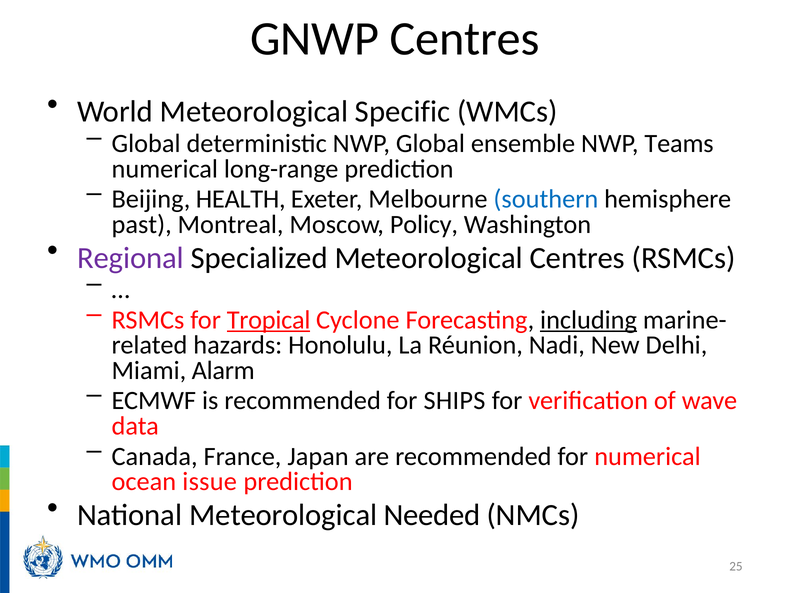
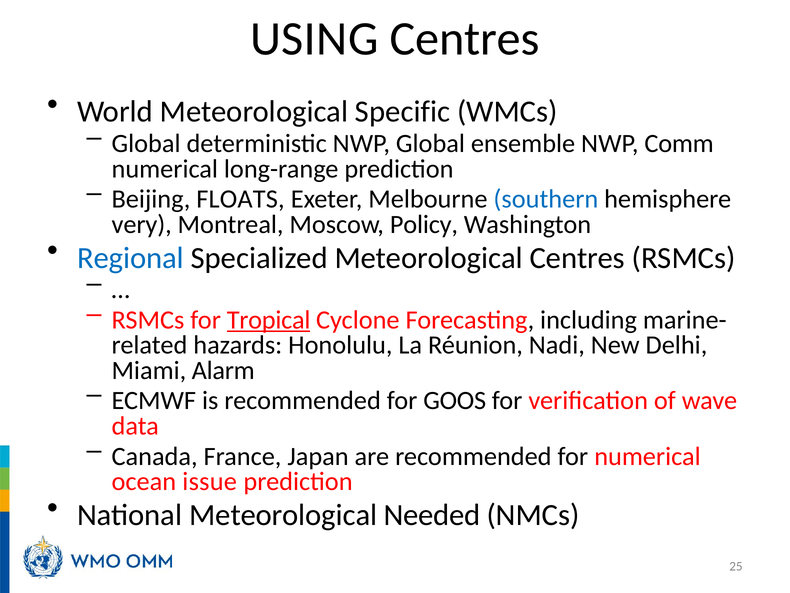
GNWP: GNWP -> USING (314, 39)
Teams: Teams -> Comm (679, 143)
HEALTH: HEALTH -> FLOATS (240, 199)
past: past -> very (142, 224)
Regional colour: purple -> blue (130, 258)
including underline: present -> none (589, 320)
SHIPS: SHIPS -> GOOS (455, 400)
